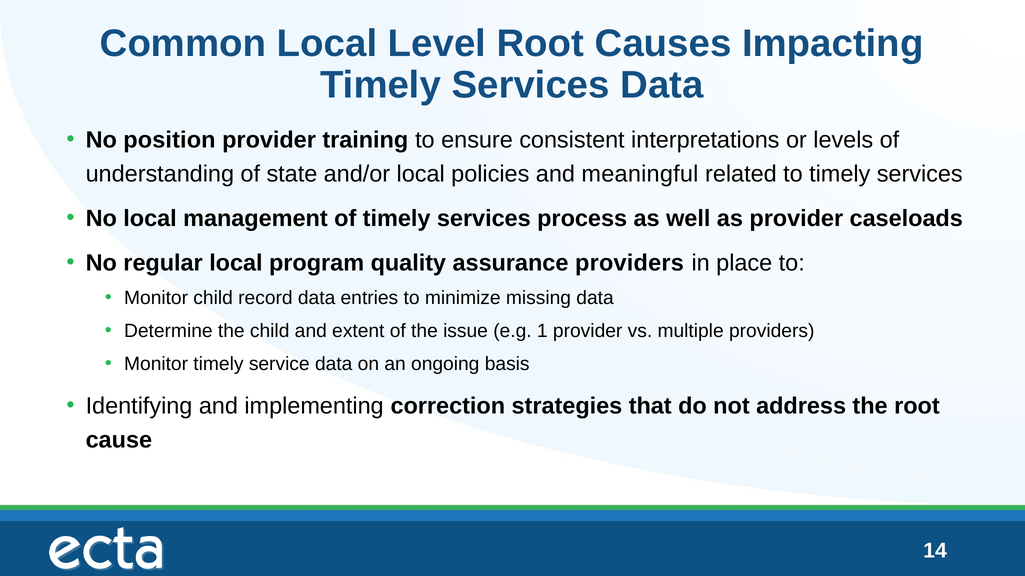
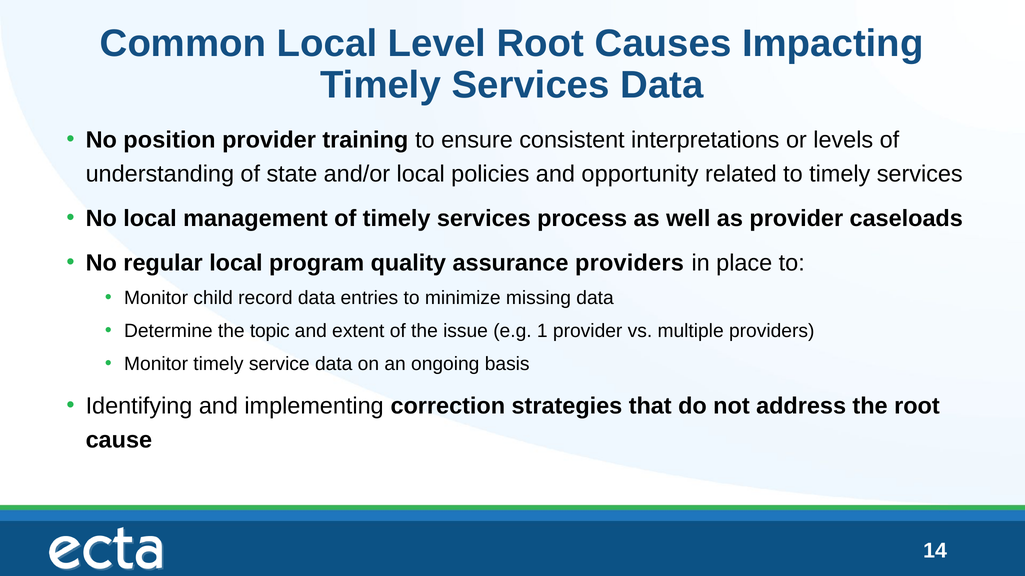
meaningful: meaningful -> opportunity (640, 174)
the child: child -> topic (270, 331)
